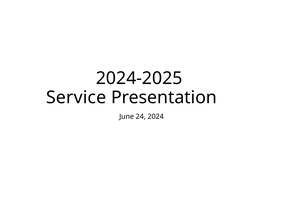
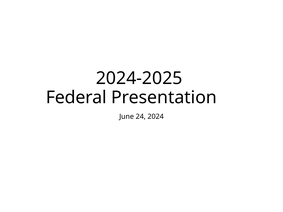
Service: Service -> Federal (76, 98)
